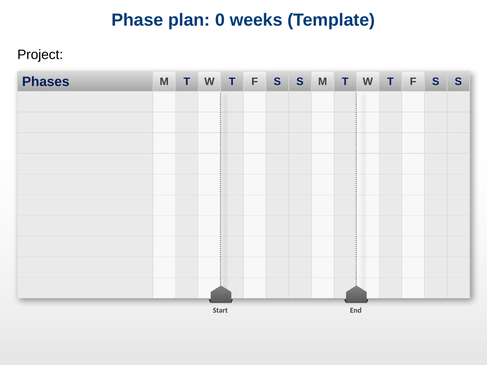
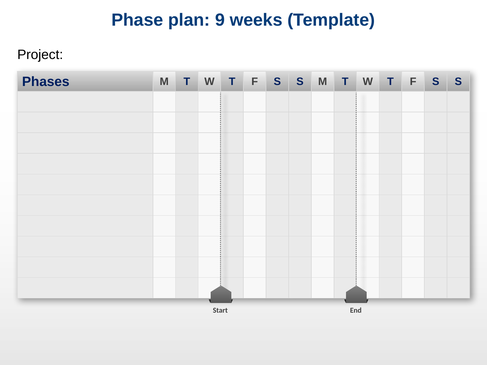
0: 0 -> 9 (220, 20)
